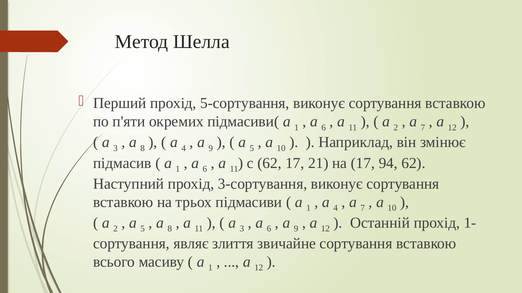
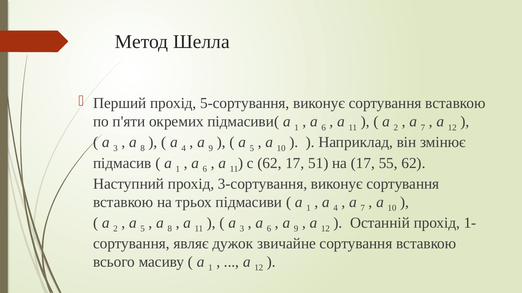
21: 21 -> 51 (318, 163)
94: 94 -> 55 (388, 163)
злиття: злиття -> дужок (233, 244)
